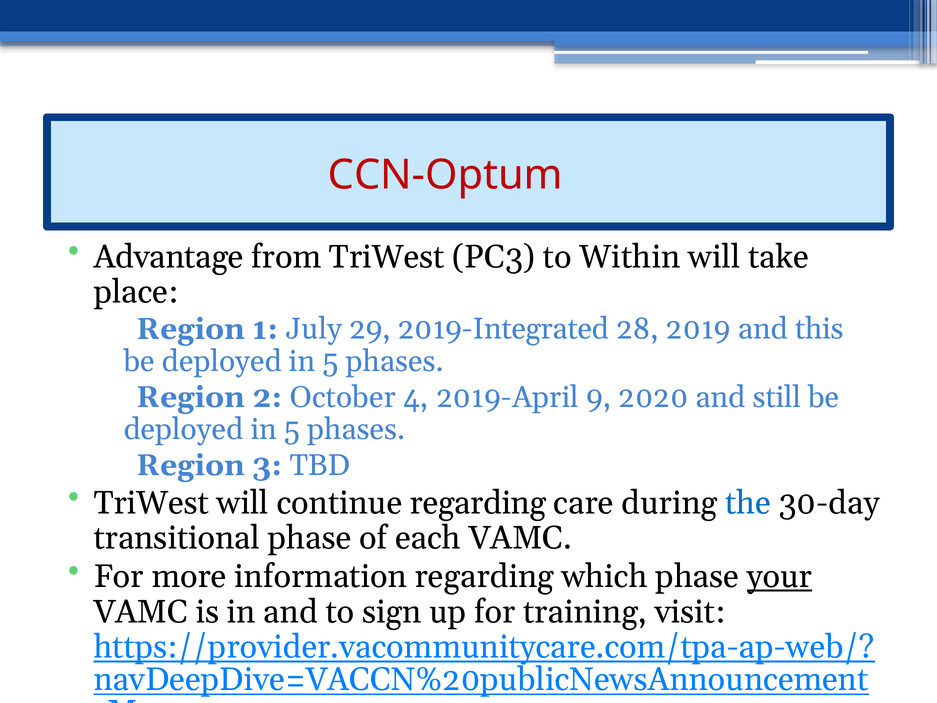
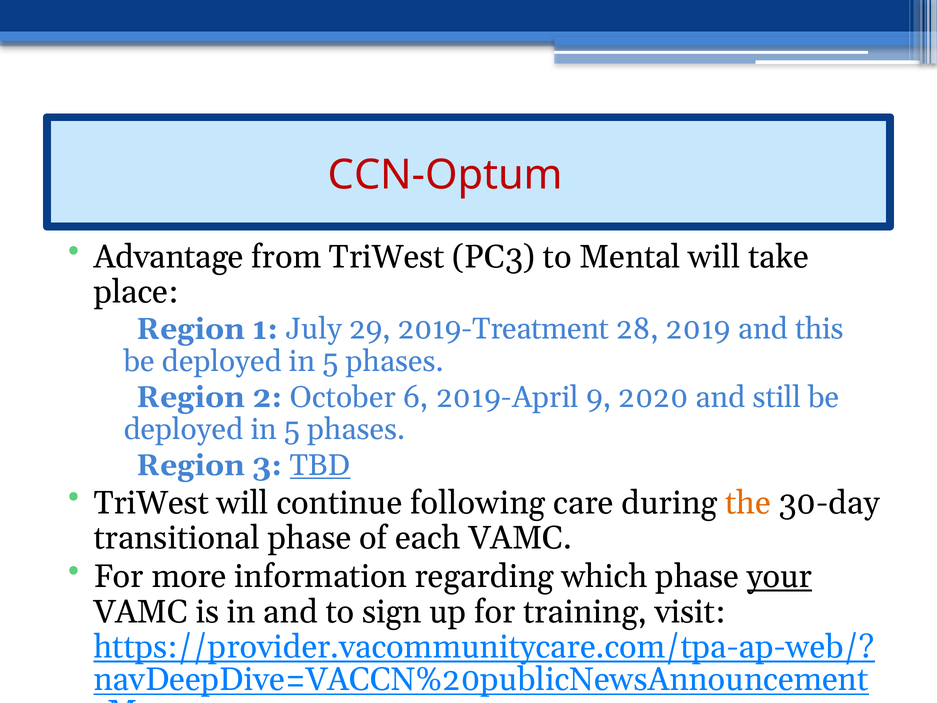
Within: Within -> Mental (630, 257)
2019-Integrated: 2019-Integrated -> 2019-Treatment (504, 329)
4: 4 -> 6 (416, 397)
TBD underline: none -> present (320, 465)
continue regarding: regarding -> following (478, 503)
the colour: blue -> orange (748, 503)
